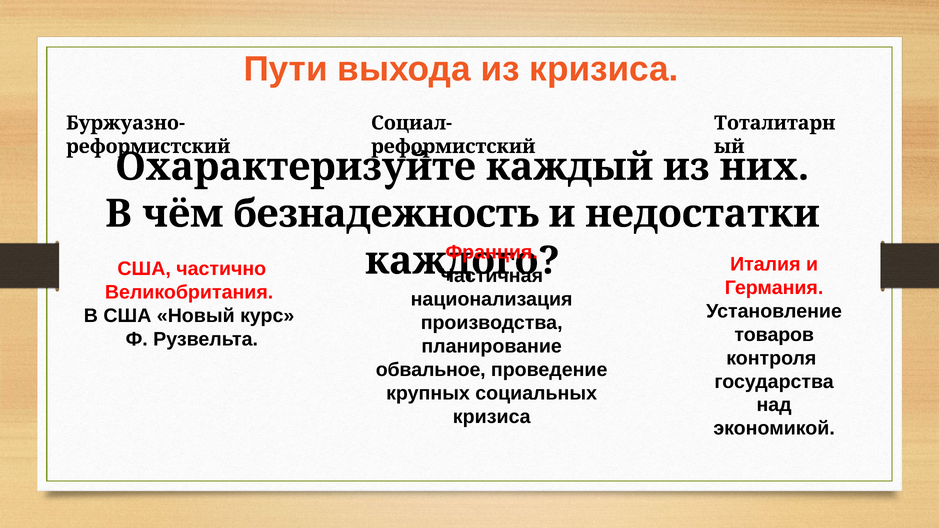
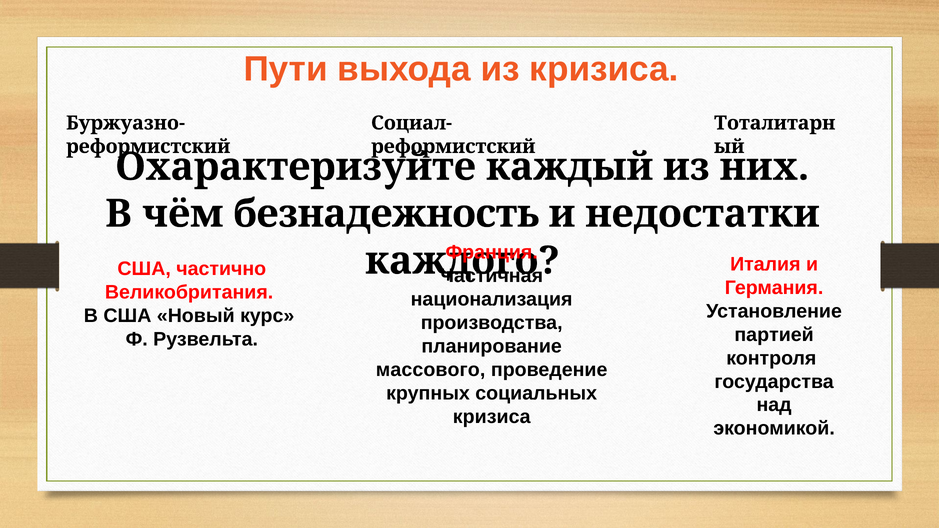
товаров: товаров -> партией (774, 335)
обвальное: обвальное -> массового (431, 370)
